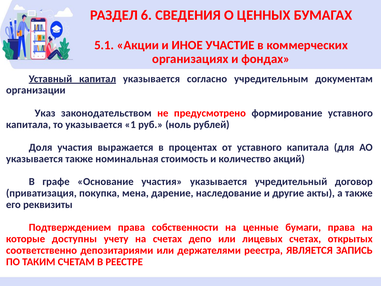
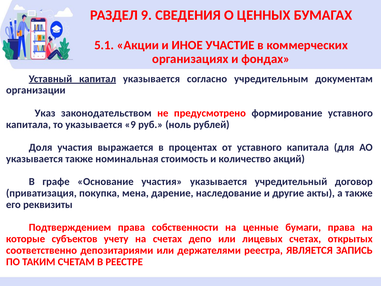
РАЗДЕЛ 6: 6 -> 9 (147, 15)
указывается 1: 1 -> 9 (130, 124)
доступны: доступны -> субъектов (74, 239)
